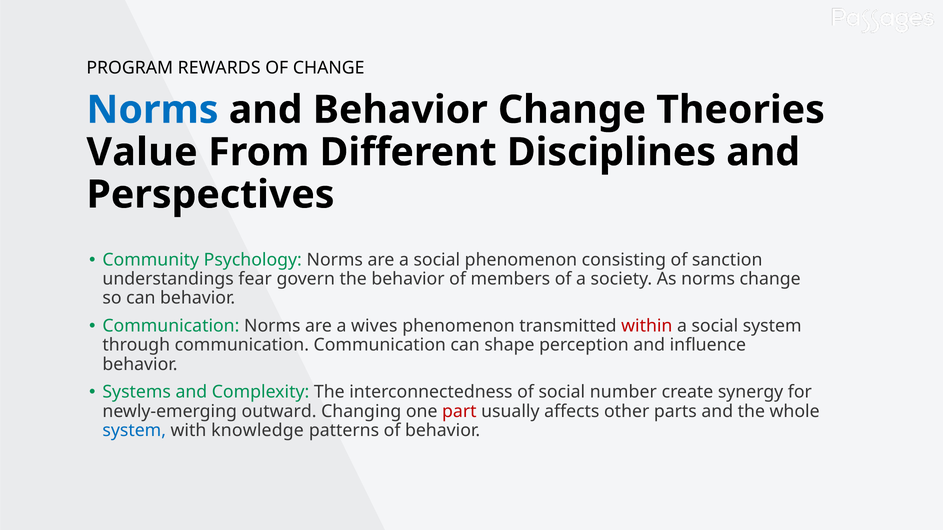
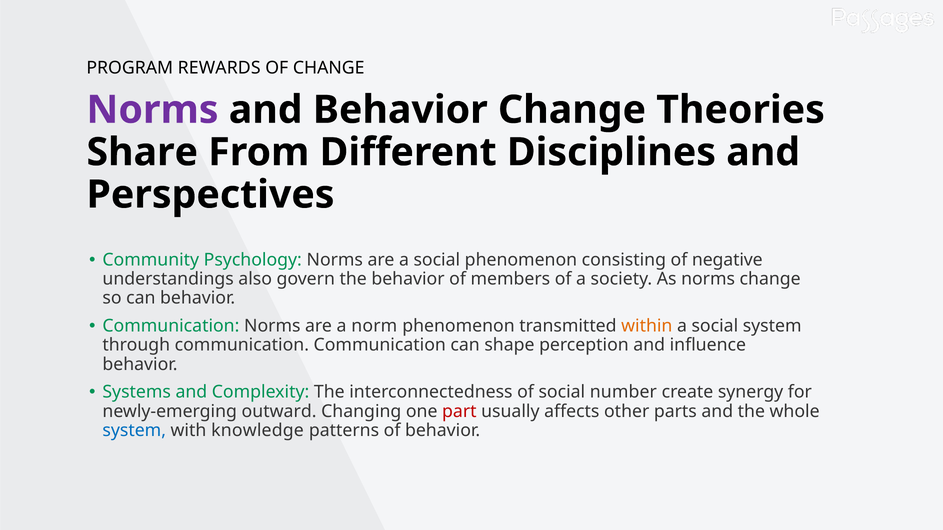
Norms colour: blue -> purple (152, 110)
Value: Value -> Share (142, 152)
sanction: sanction -> negative (727, 260)
fear: fear -> also (255, 279)
wives: wives -> norm (374, 326)
within colour: red -> orange (647, 326)
